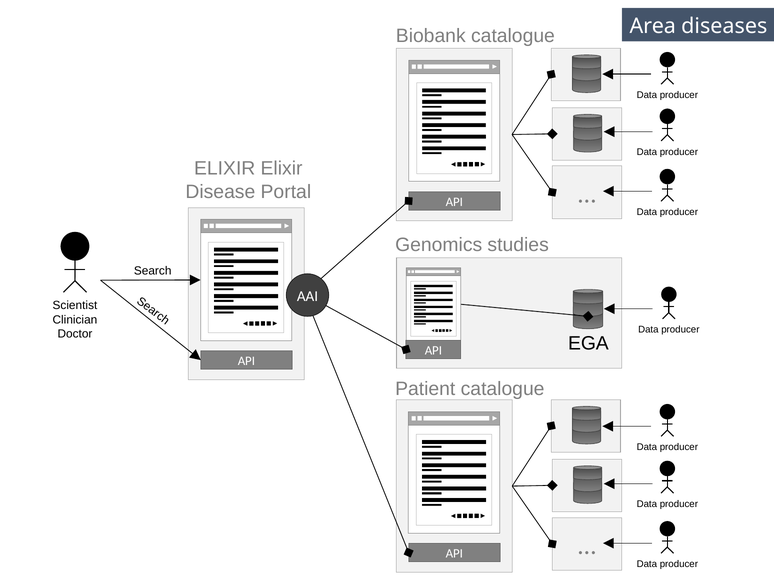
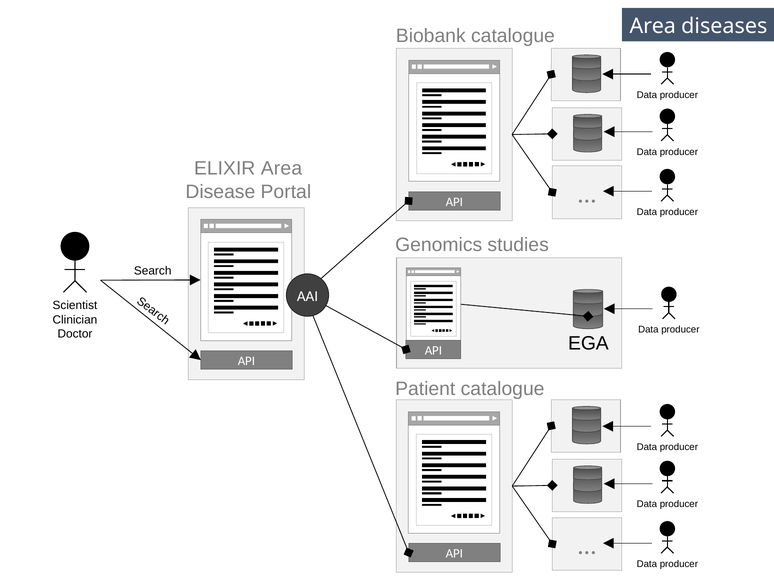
ELIXIR Elixir: Elixir -> Area (281, 169)
